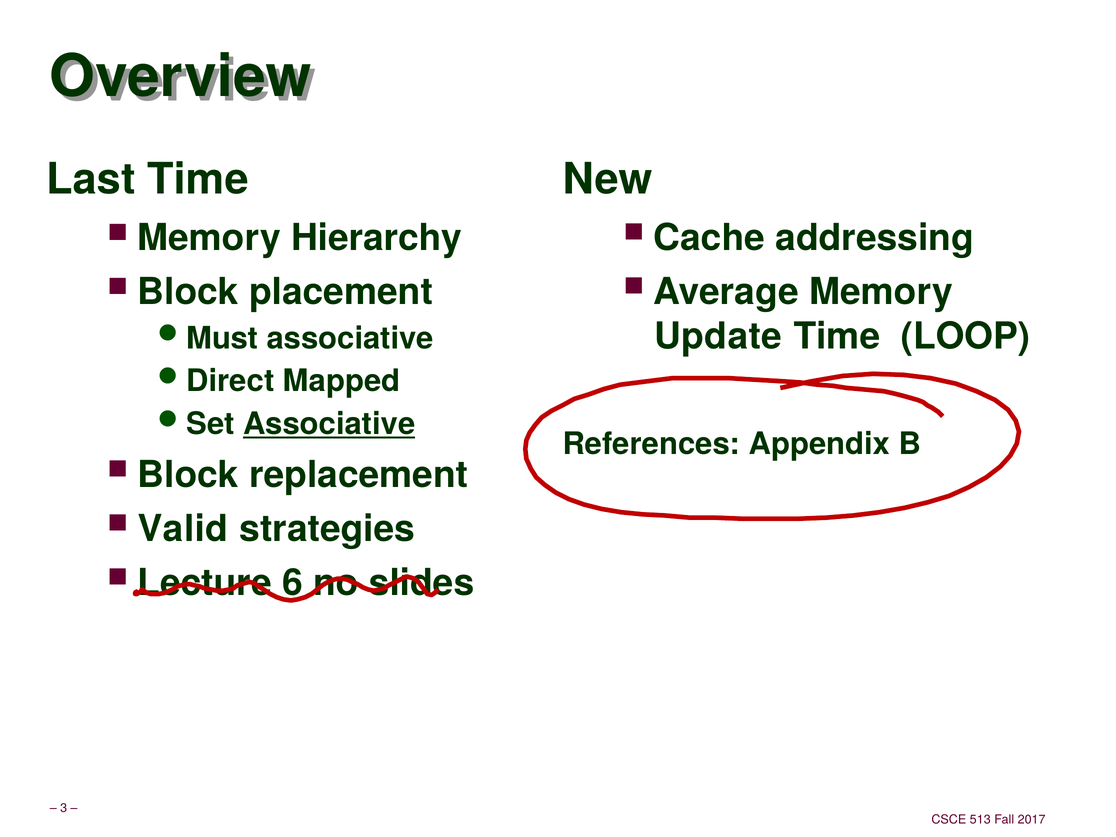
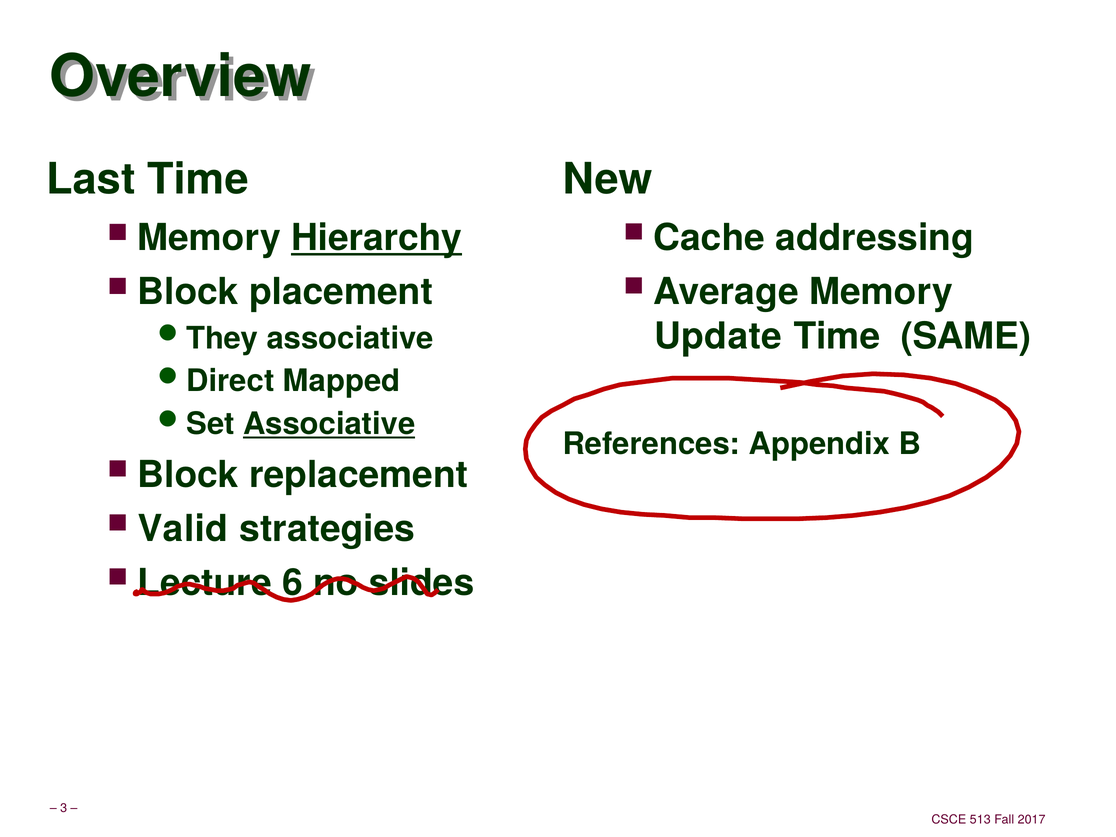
Hierarchy underline: none -> present (377, 238)
LOOP: LOOP -> SAME (966, 337)
Must: Must -> They (222, 338)
